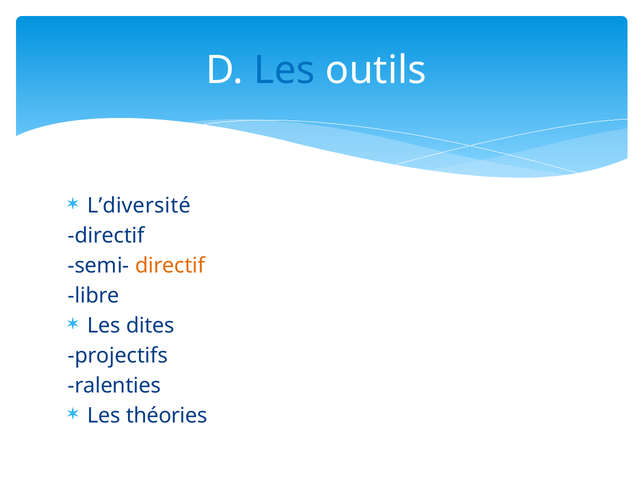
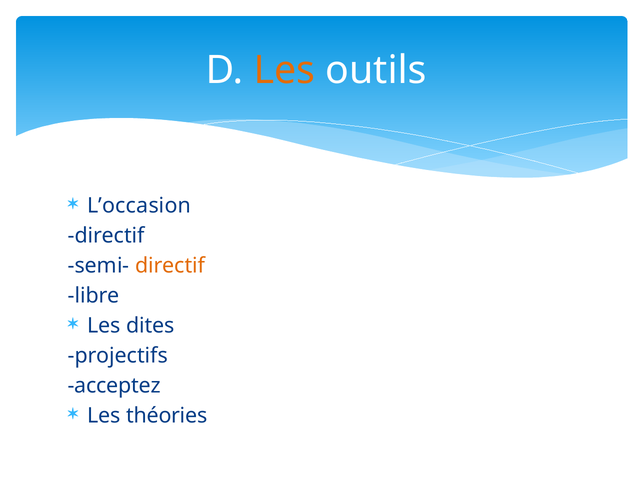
Les colour: blue -> orange (284, 71)
L’diversité: L’diversité -> L’occasion (139, 206)
ralenties: ralenties -> acceptez (114, 386)
